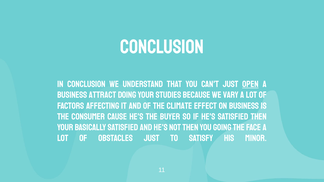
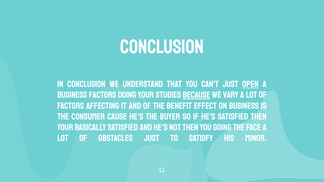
business attract: attract -> factors (103, 95)
because underline: none -> present (197, 95)
climate: climate -> benefit (179, 106)
